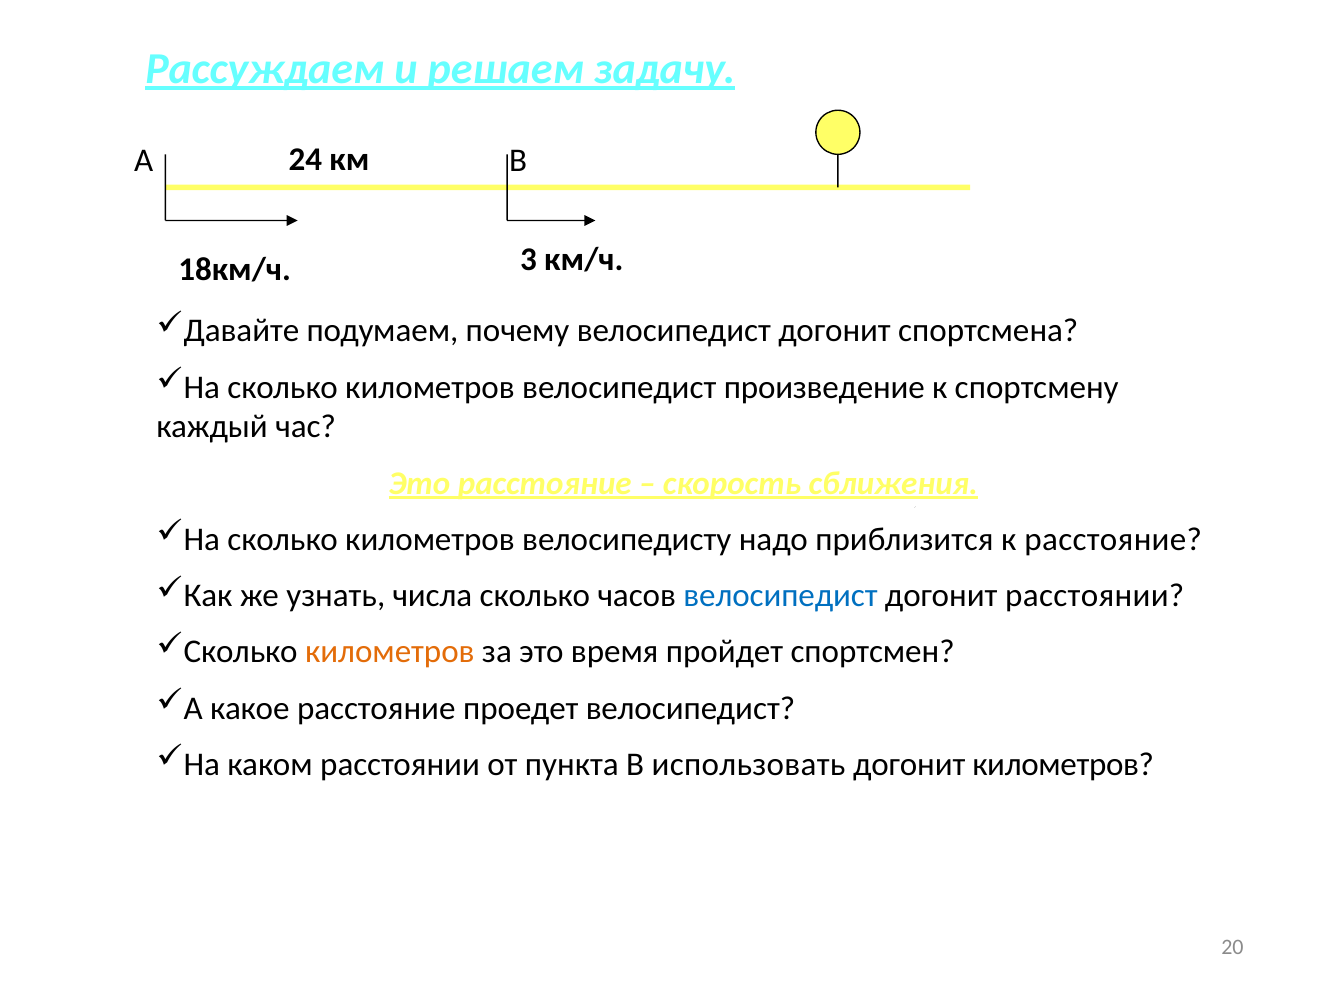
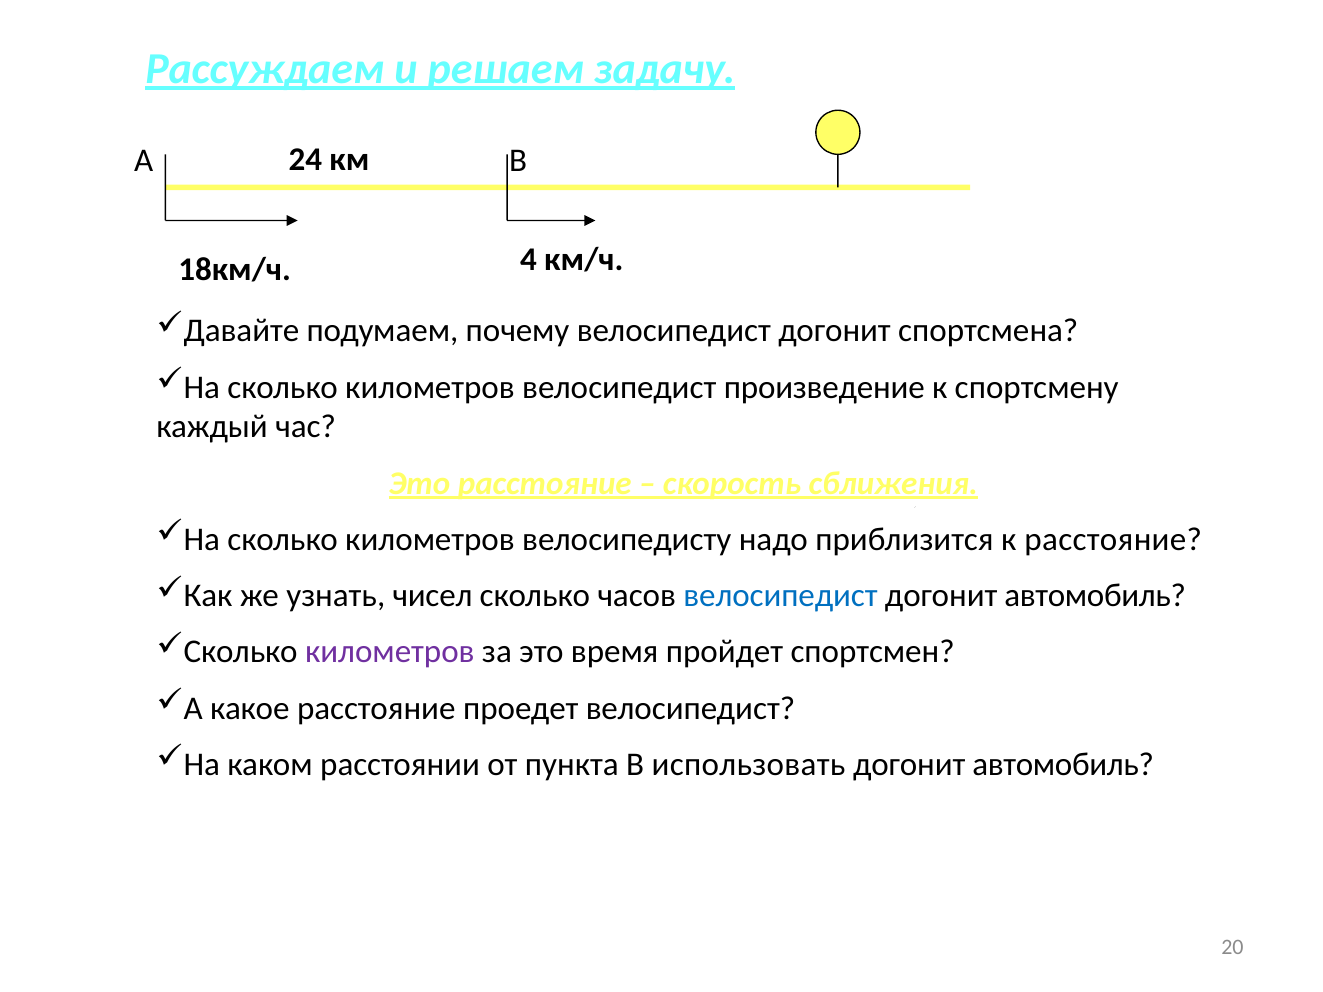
3: 3 -> 4 (529, 260)
числа: числа -> чисел (432, 596)
расстоянии: расстоянии -> автомобиль (1095, 596)
километров colour: orange -> purple (390, 652)
километров: километров -> автомобиль (1063, 765)
